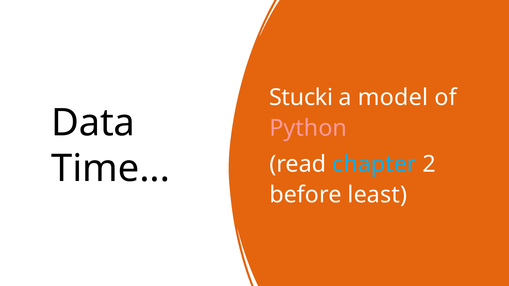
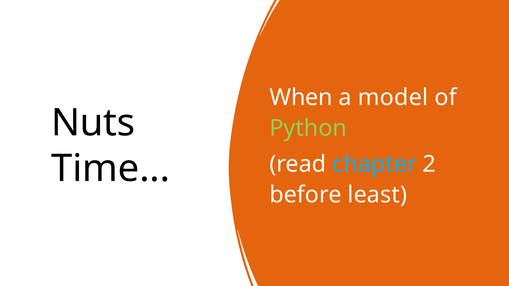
Stucki: Stucki -> When (301, 98)
Data: Data -> Nuts (93, 123)
Python colour: pink -> light green (308, 128)
